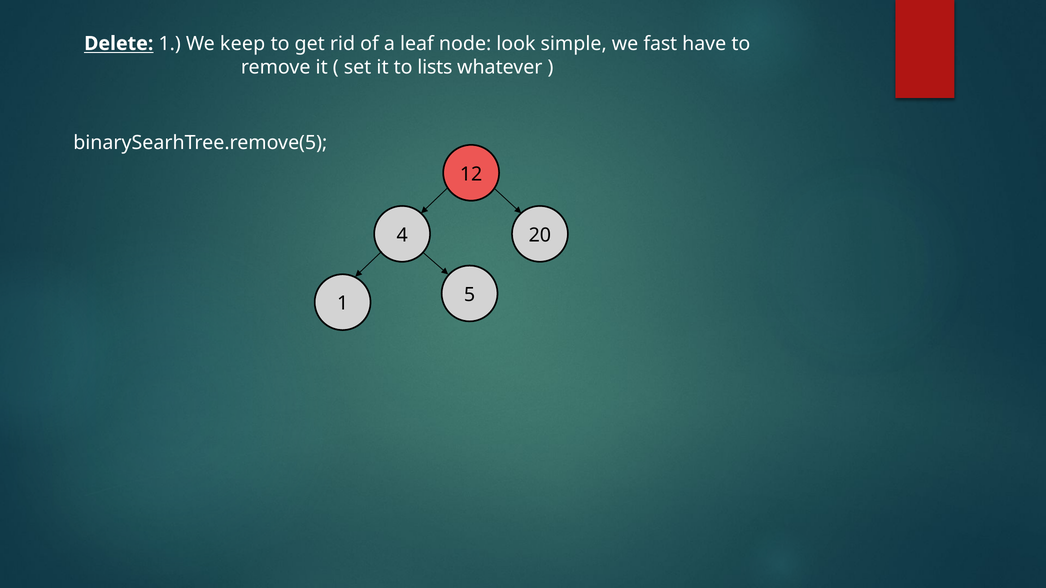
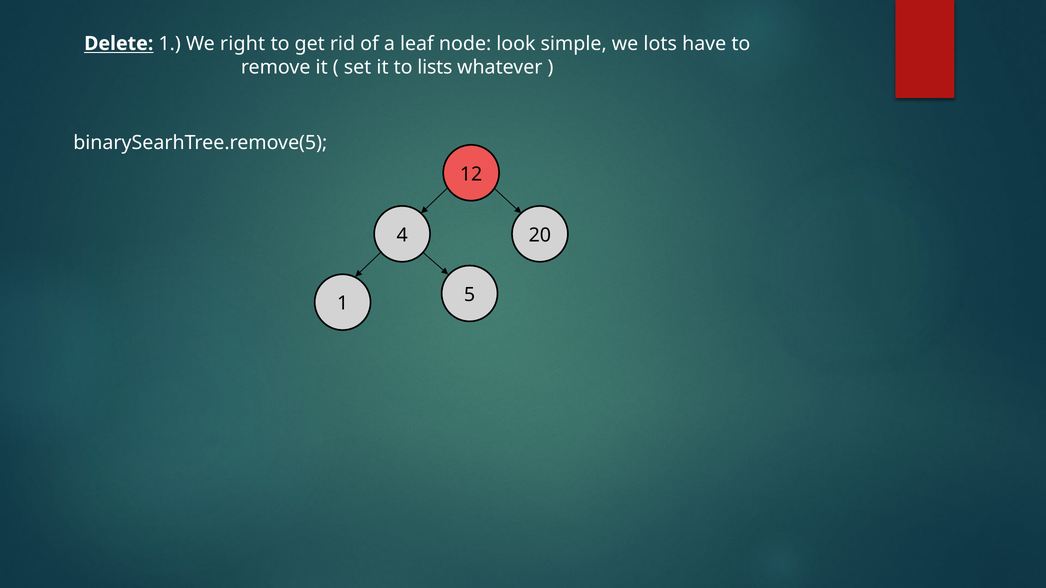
keep: keep -> right (243, 44)
fast: fast -> lots (660, 44)
